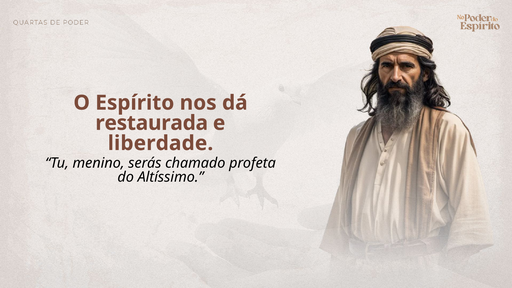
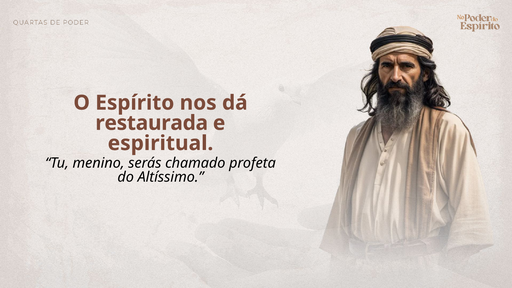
liberdade: liberdade -> espiritual (160, 143)
